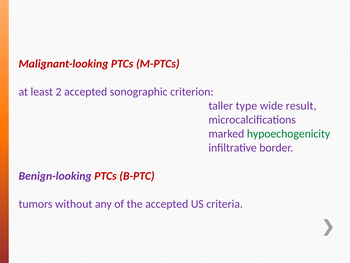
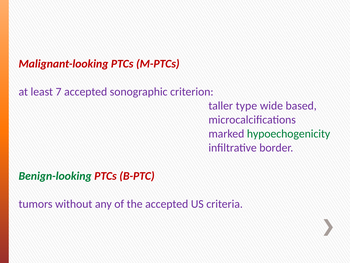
2: 2 -> 7 (59, 92)
result: result -> based (301, 106)
Benign-looking colour: purple -> green (55, 176)
